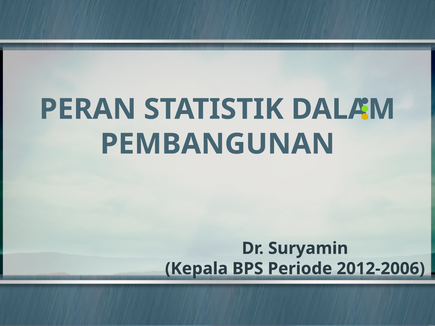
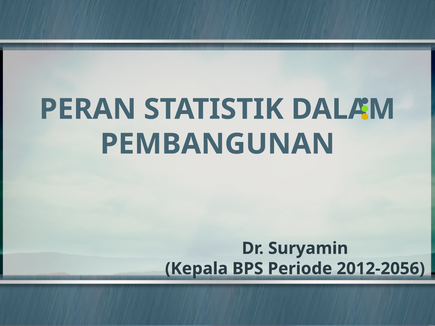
2012-2006: 2012-2006 -> 2012-2056 (381, 269)
